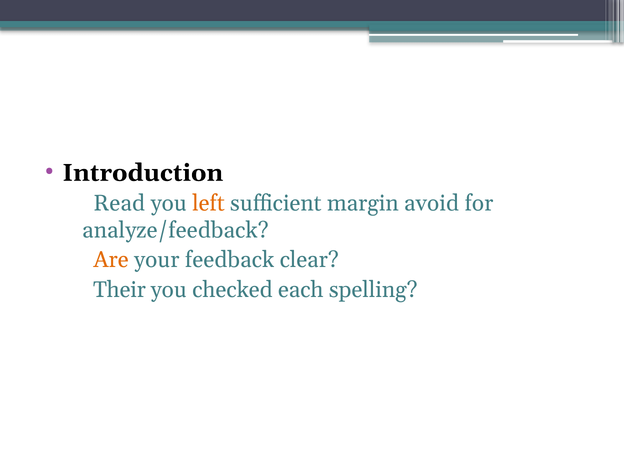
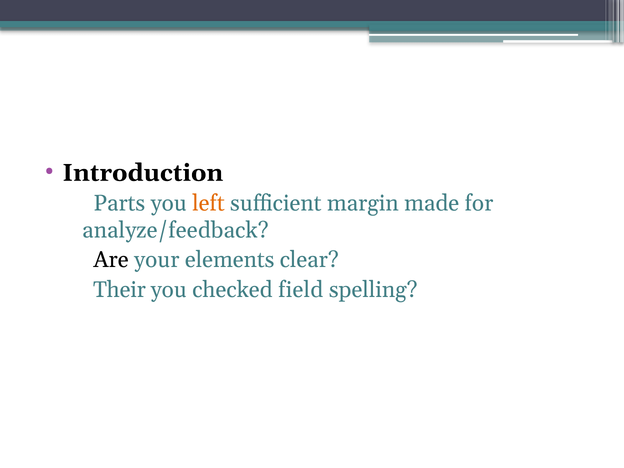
Read: Read -> Parts (119, 203)
avoid: avoid -> made (432, 203)
Are colour: orange -> black (111, 260)
feedback: feedback -> elements (230, 260)
each: each -> field (301, 290)
